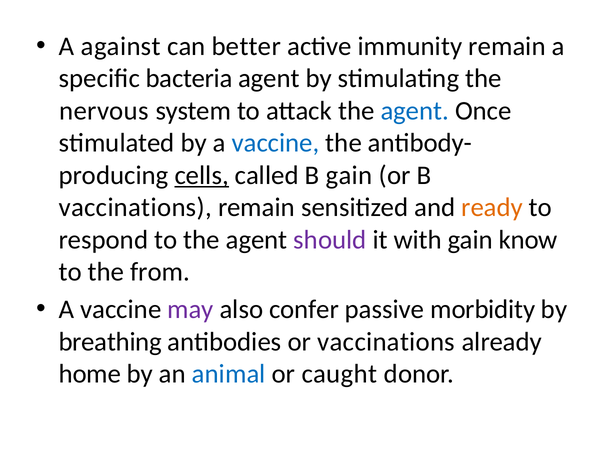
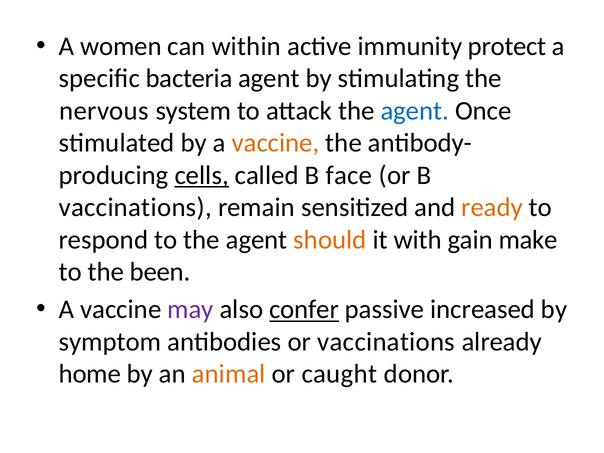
against: against -> women (121, 46)
better: better -> within (246, 46)
immunity remain: remain -> protect (507, 46)
vaccine colour: blue -> orange (276, 143)
B gain: gain -> face (349, 175)
should colour: purple -> orange (330, 240)
know: know -> make (528, 240)
from: from -> been (160, 272)
confer underline: none -> present (304, 310)
morbidity: morbidity -> increased (483, 310)
breathing: breathing -> symptom (110, 342)
animal colour: blue -> orange (229, 374)
